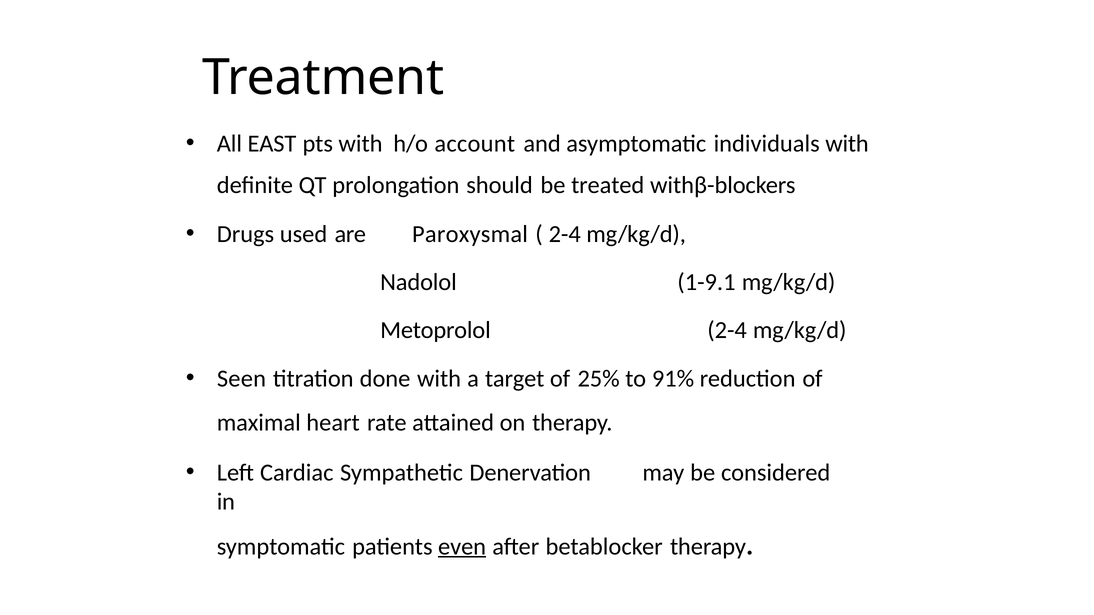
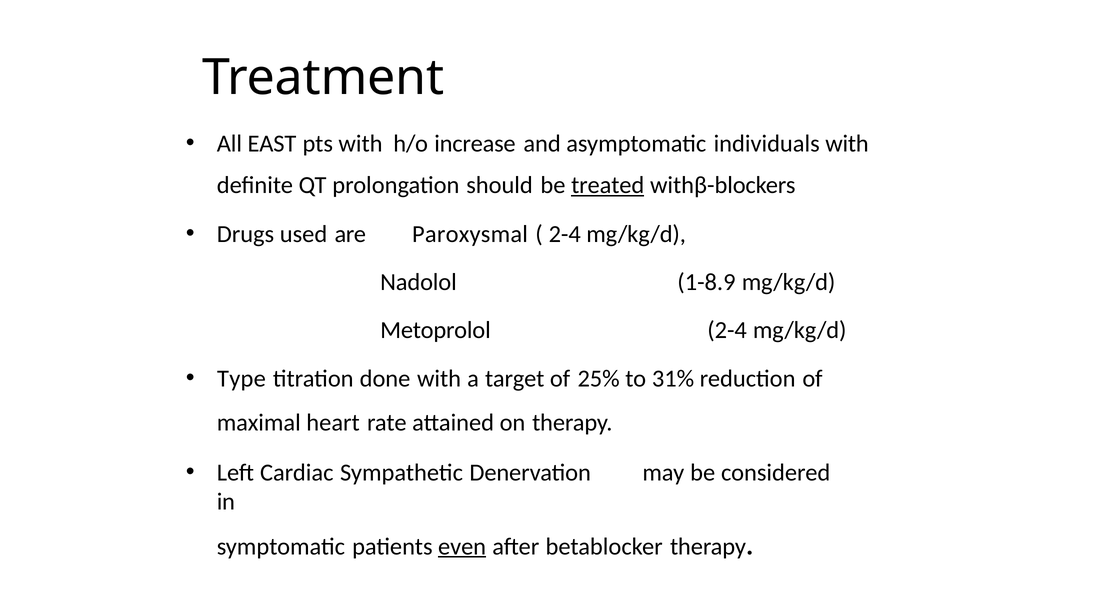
account: account -> increase (475, 144)
treated underline: none -> present (608, 186)
1-9.1: 1-9.1 -> 1-8.9 (706, 282)
Seen: Seen -> Type (241, 379)
91%: 91% -> 31% (673, 379)
